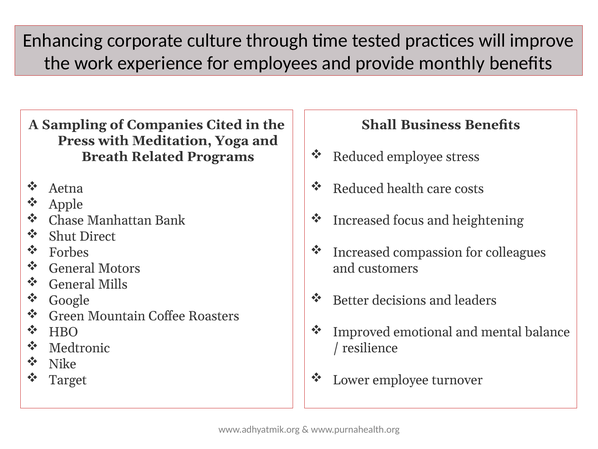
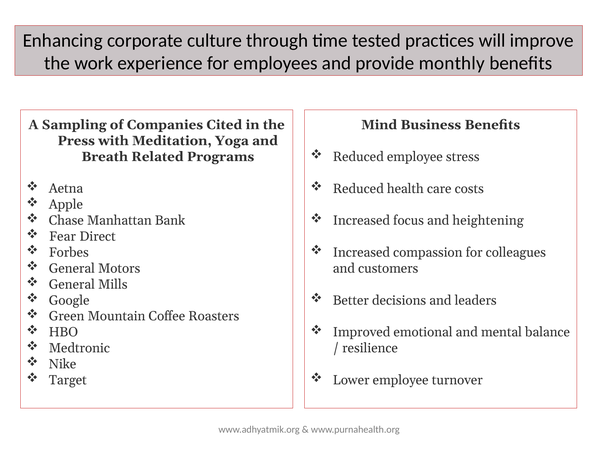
Shall: Shall -> Mind (379, 125)
Shut: Shut -> Fear (62, 236)
